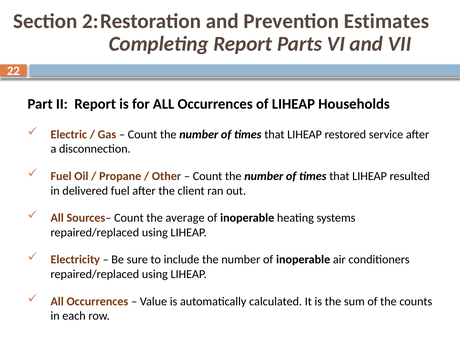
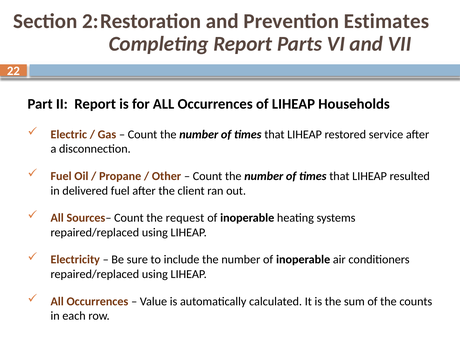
average: average -> request (185, 218)
